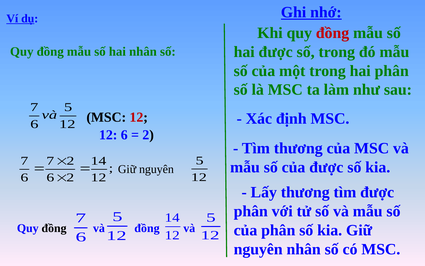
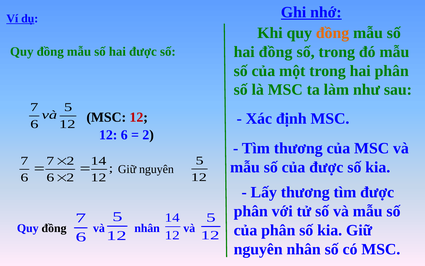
đồng colour: red -> orange (333, 33)
hai được: được -> đồng (276, 52)
hai nhân: nhân -> được (143, 52)
và đồng: đồng -> nhân (147, 228)
